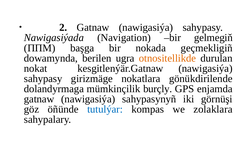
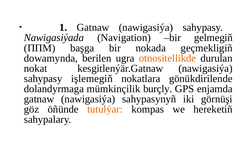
2: 2 -> 1 (63, 27)
girizmäge: girizmäge -> işlemegiň (92, 78)
tutulýar colour: blue -> orange (105, 109)
zolaklara: zolaklara -> hereketiñ (213, 109)
